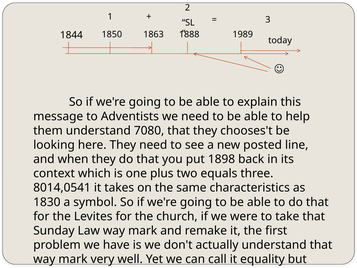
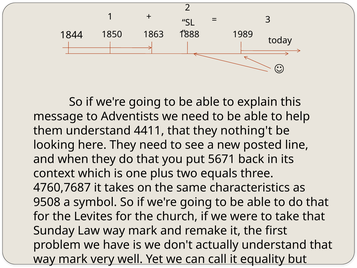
7080: 7080 -> 4411 (149, 131)
chooses't: chooses't -> nothing't (246, 131)
1898: 1898 -> 5671 (221, 159)
8014,0541: 8014,0541 -> 4760,7687 (62, 188)
1830: 1830 -> 9508 (47, 202)
